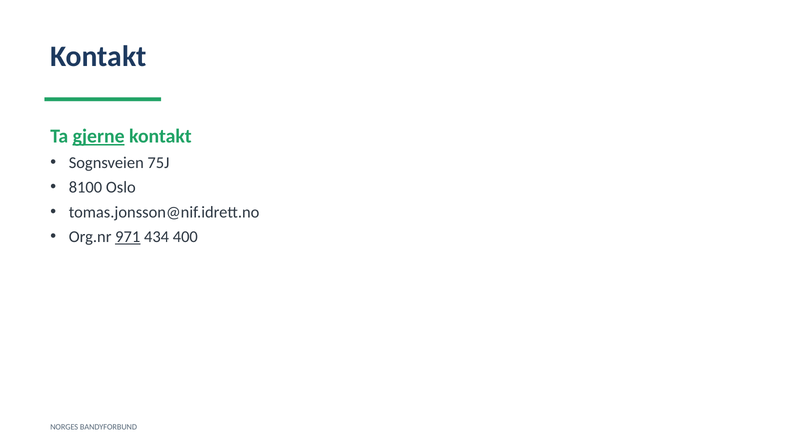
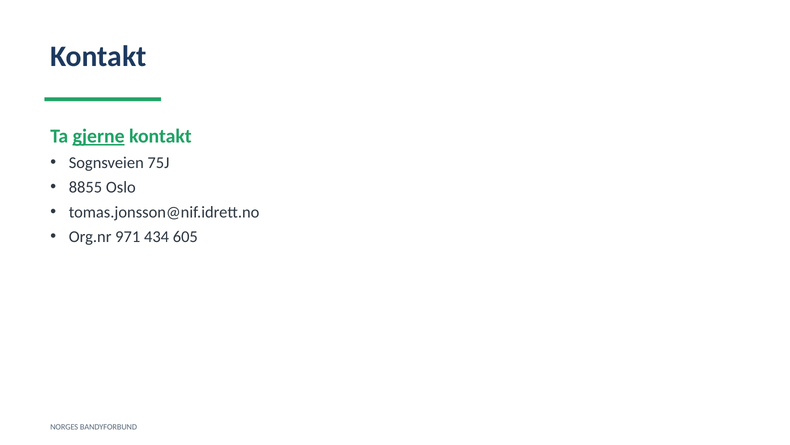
8100: 8100 -> 8855 (85, 187)
971 underline: present -> none (128, 237)
400: 400 -> 605 (185, 237)
